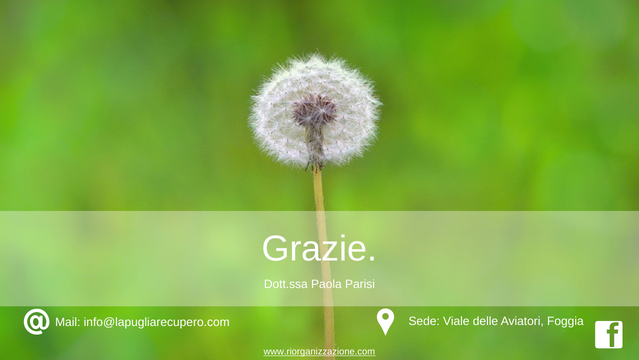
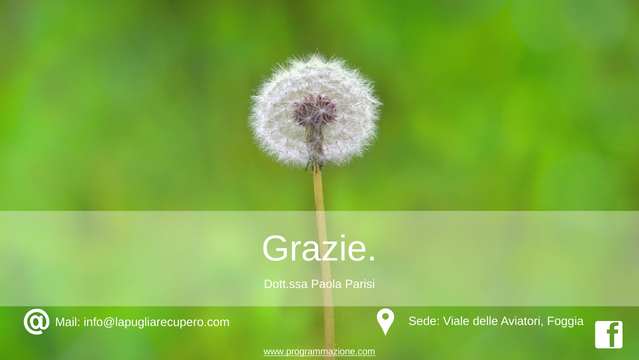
www.riorganizzazione.com: www.riorganizzazione.com -> www.programmazione.com (319, 351)
